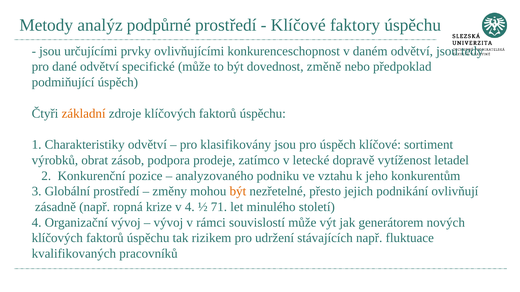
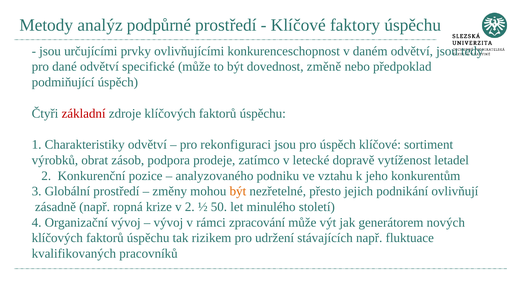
základní colour: orange -> red (84, 114)
klasifikovány: klasifikovány -> rekonfiguraci (236, 145)
v 4: 4 -> 2 (190, 207)
71: 71 -> 50 (219, 207)
souvislostí: souvislostí -> zpracování (257, 223)
